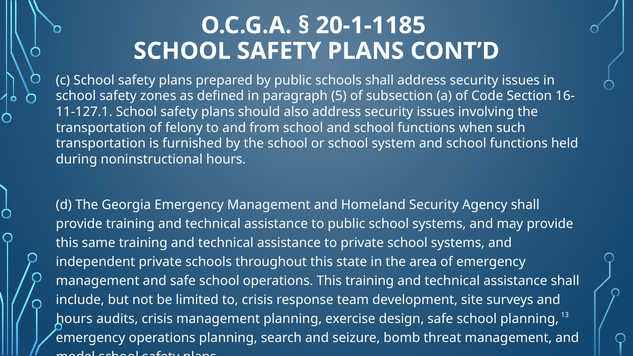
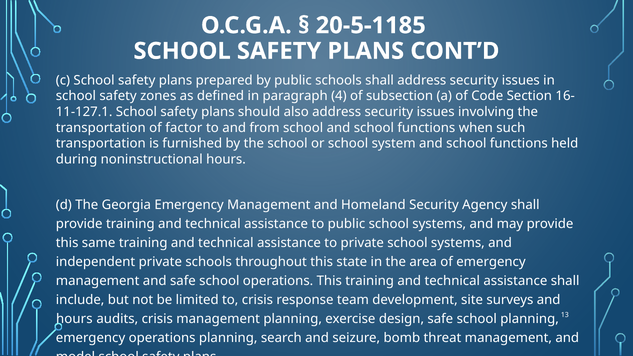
20-1-1185: 20-1-1185 -> 20-5-1185 (371, 25)
5: 5 -> 4 (339, 96)
felony: felony -> factor (184, 128)
